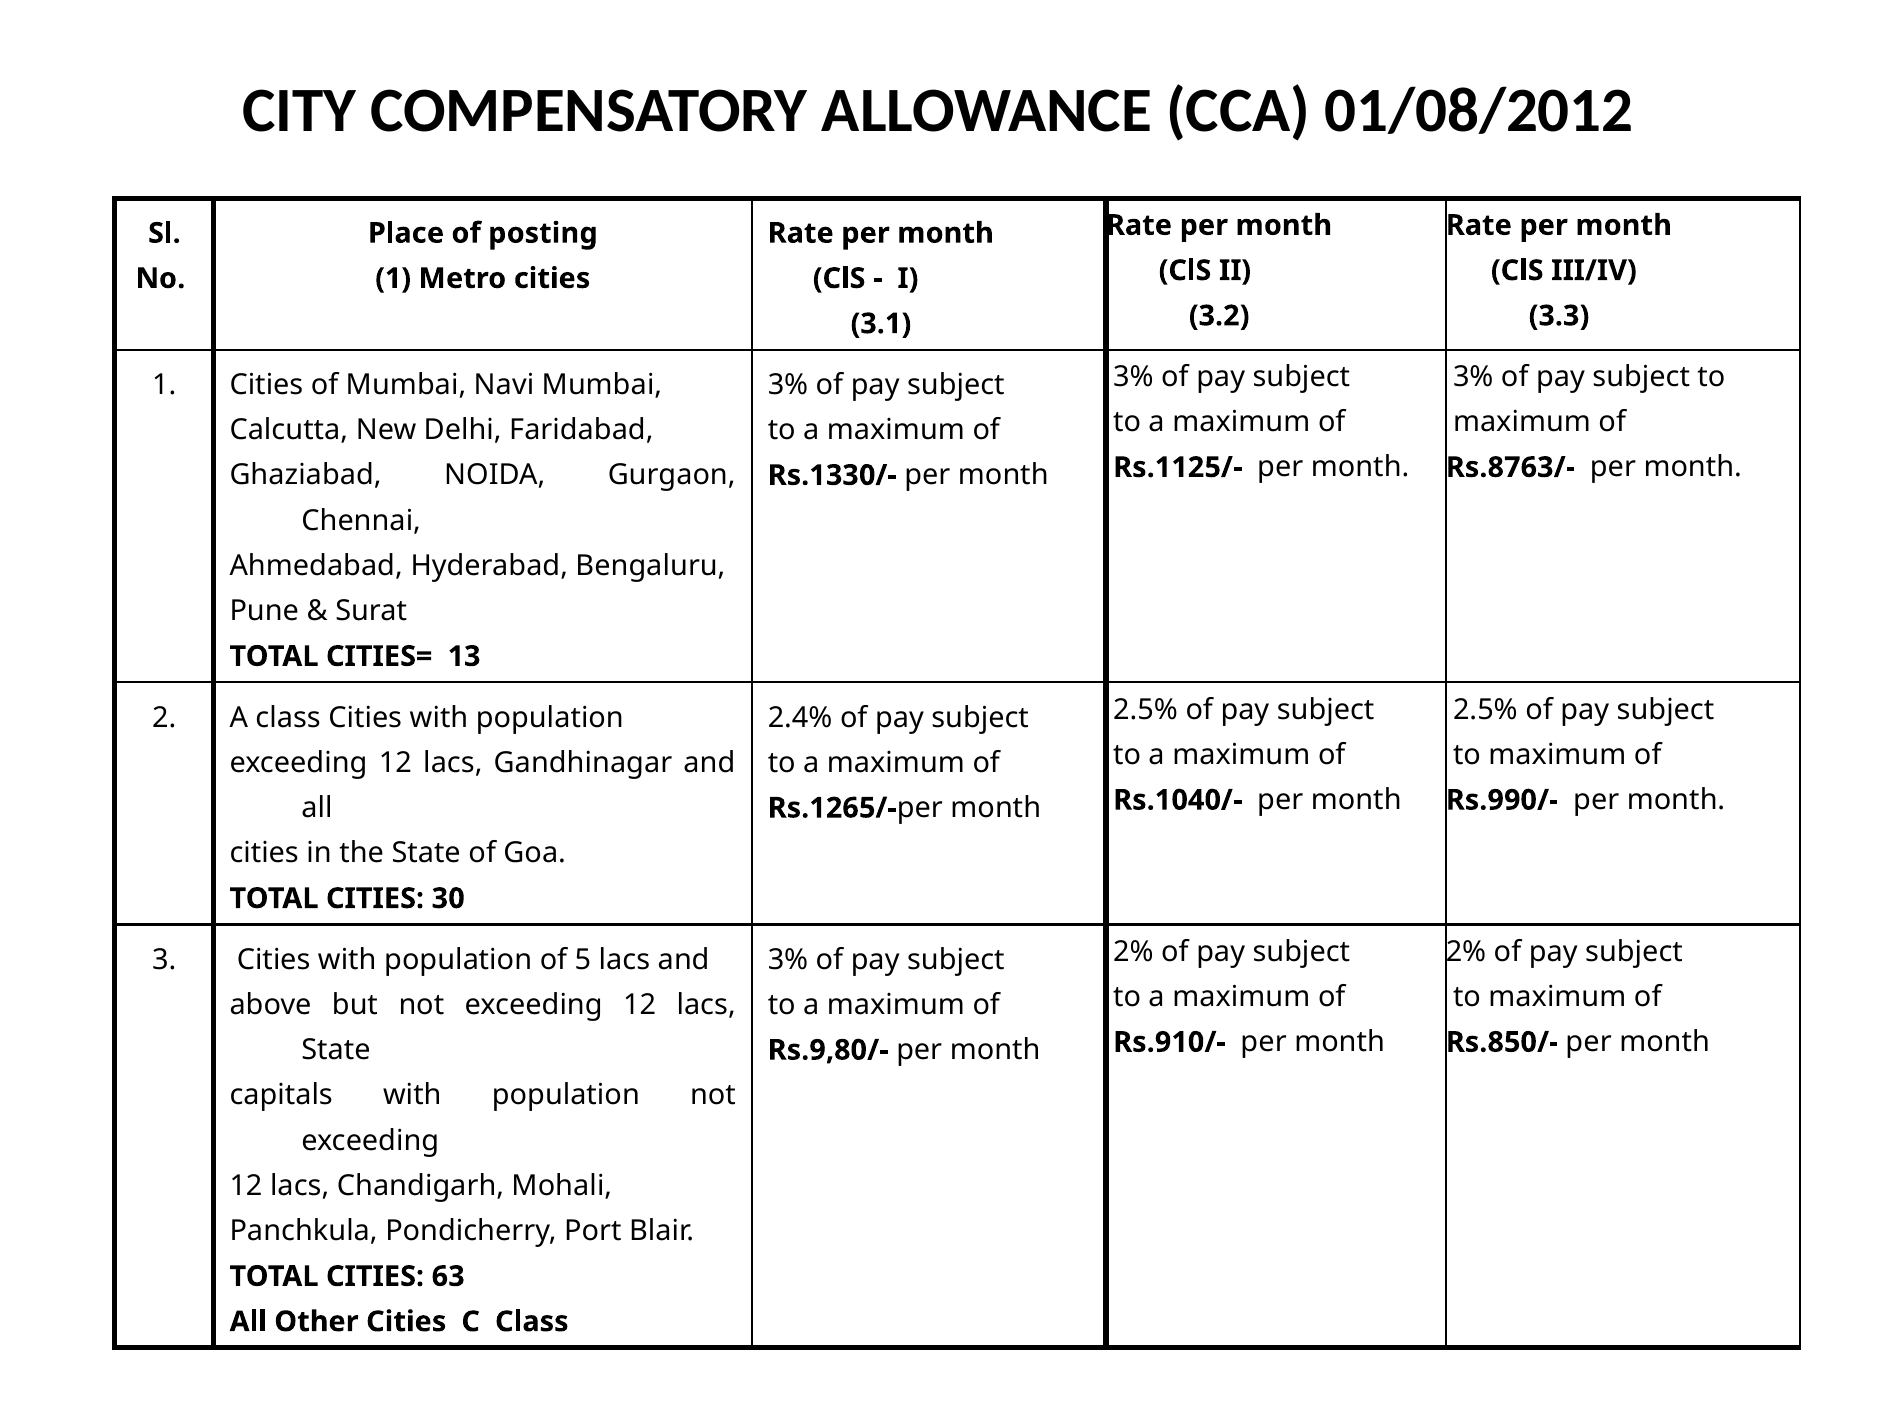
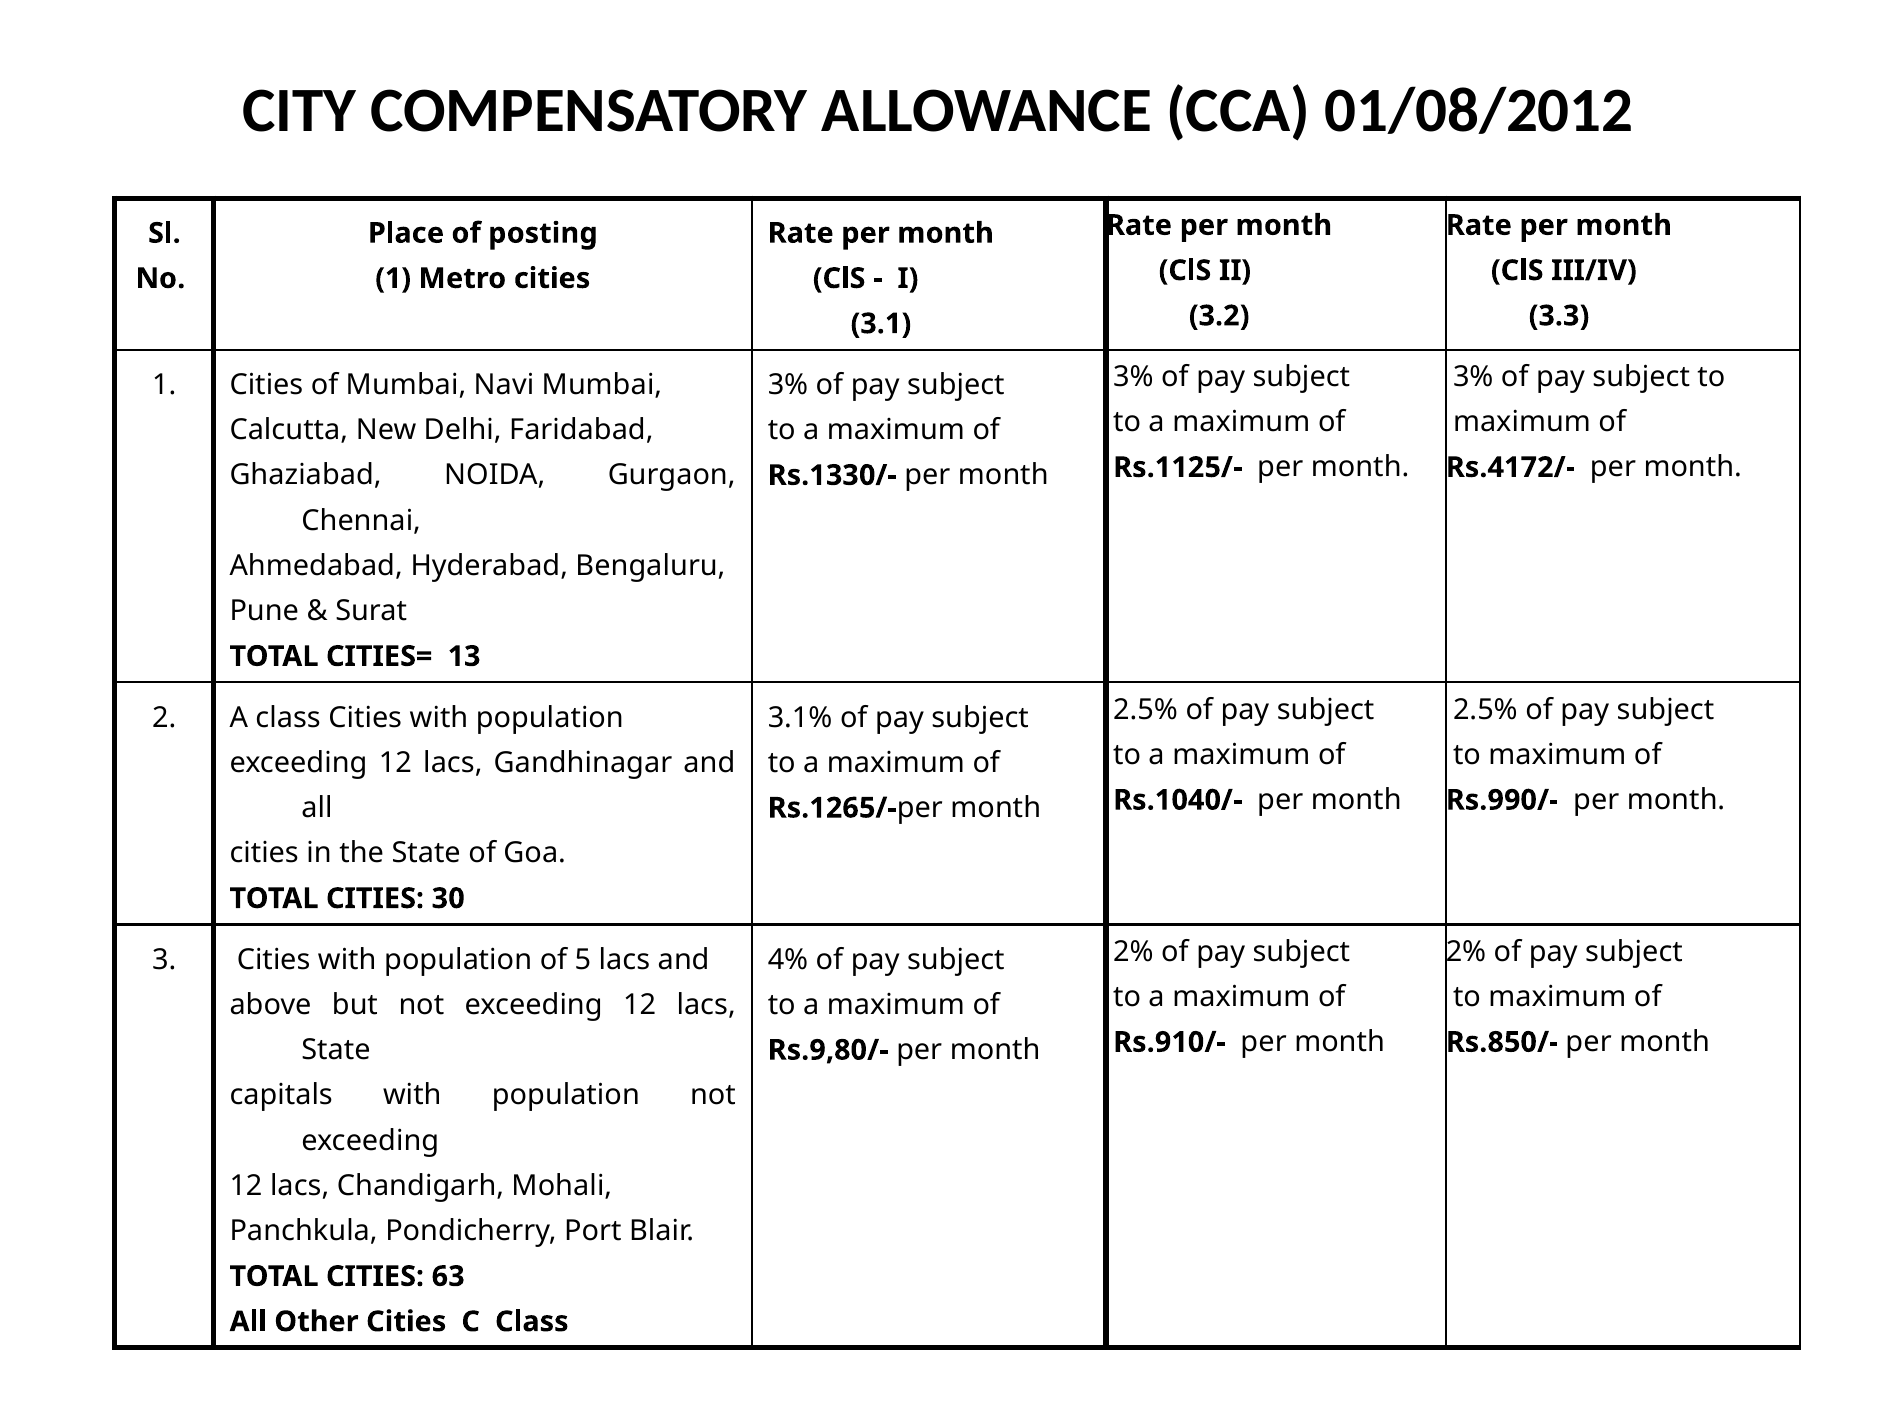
Rs.8763/-: Rs.8763/- -> Rs.4172/- (1510, 467)
2.4%: 2.4% -> 3.1% (800, 717)
3%: 3% -> 4% (788, 959)
